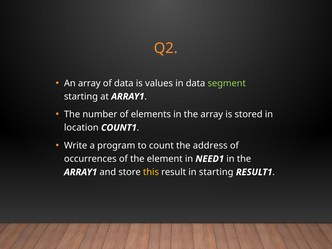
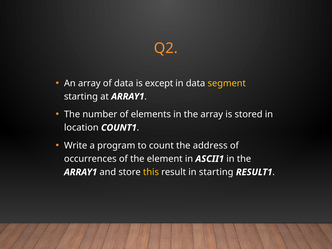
values: values -> except (159, 83)
segment colour: light green -> yellow (227, 83)
NEED1: NEED1 -> ASCII1 (210, 159)
